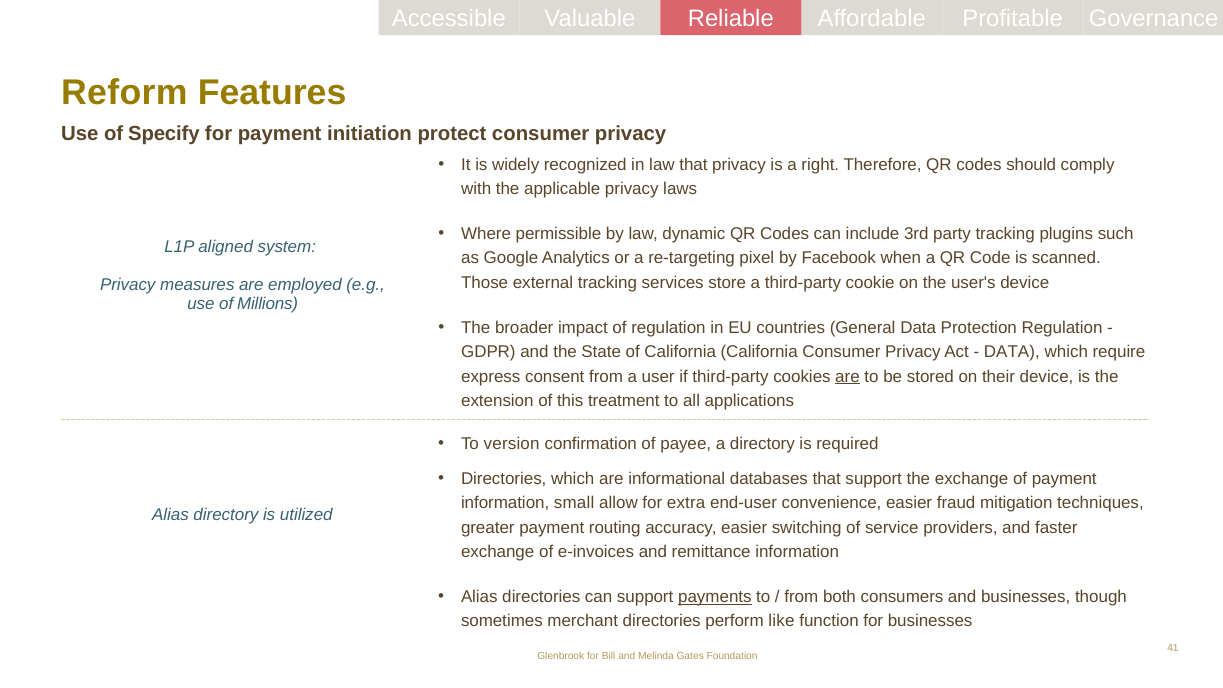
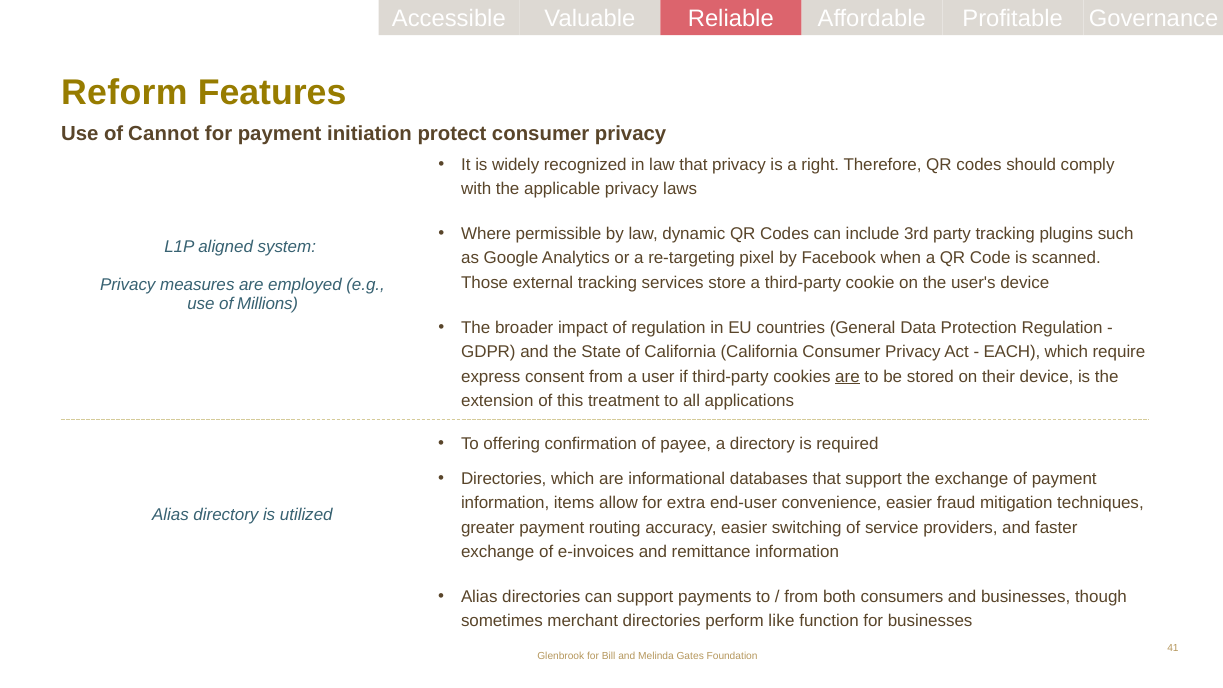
Specify: Specify -> Cannot (164, 134)
DATA: DATA -> EACH (1012, 352)
version: version -> offering (512, 444)
small: small -> items (574, 503)
payments underline: present -> none (715, 597)
